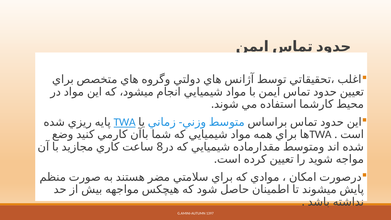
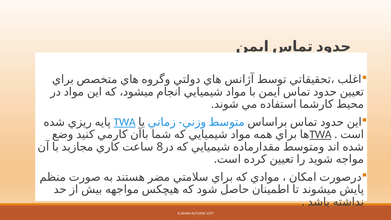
TWA underline: none -> present (320, 134)
